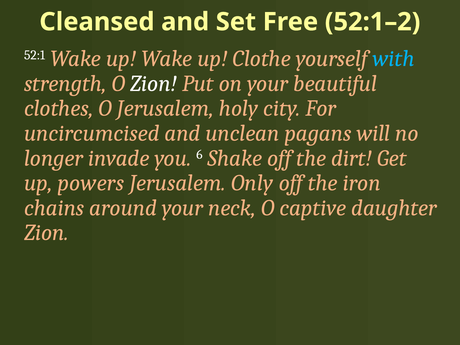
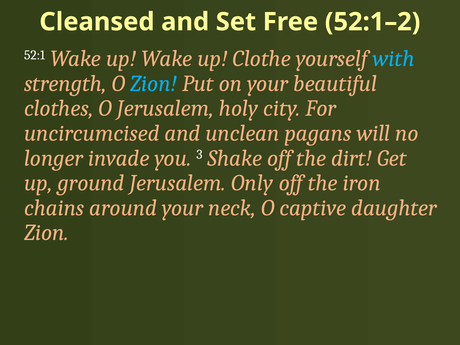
Zion colour: white -> light blue (154, 84)
6: 6 -> 3 (199, 154)
powers: powers -> ground (91, 183)
